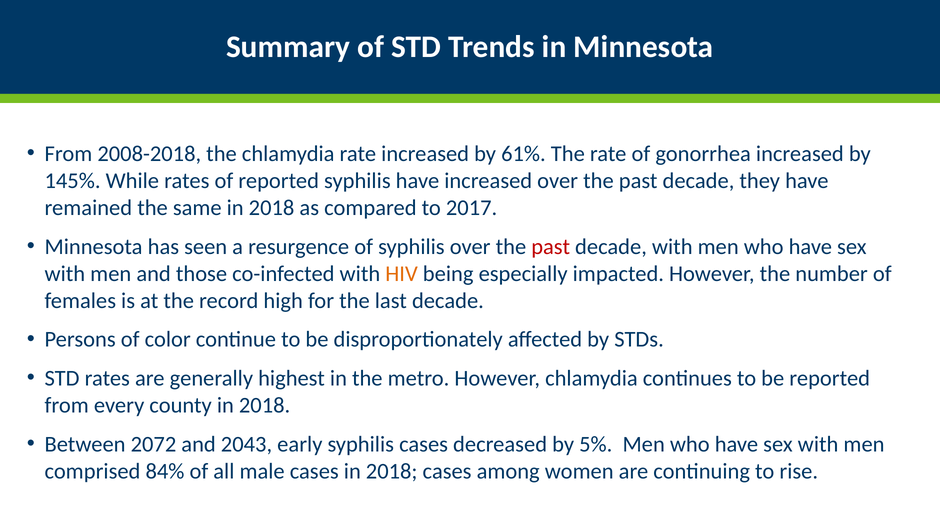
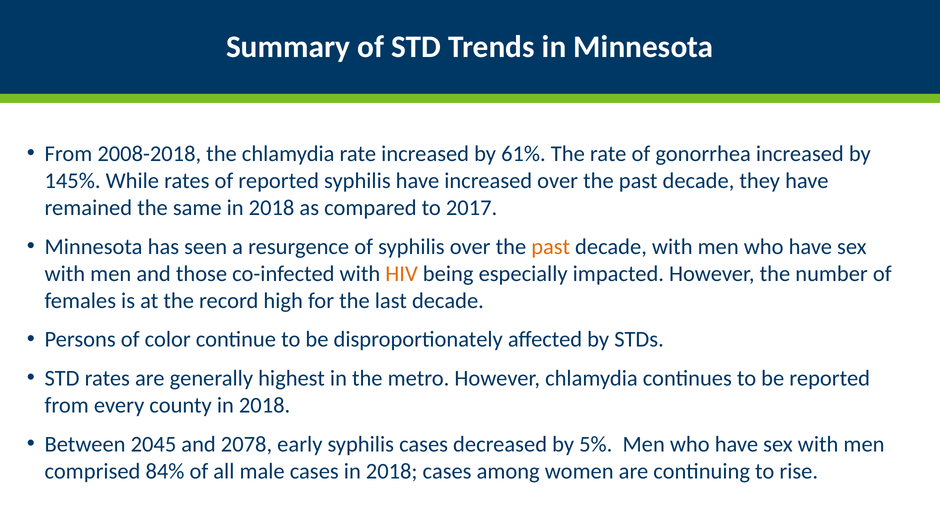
past colour: red -> orange (551, 247)
2072: 2072 -> 2045 (153, 444)
2043: 2043 -> 2078 (247, 444)
